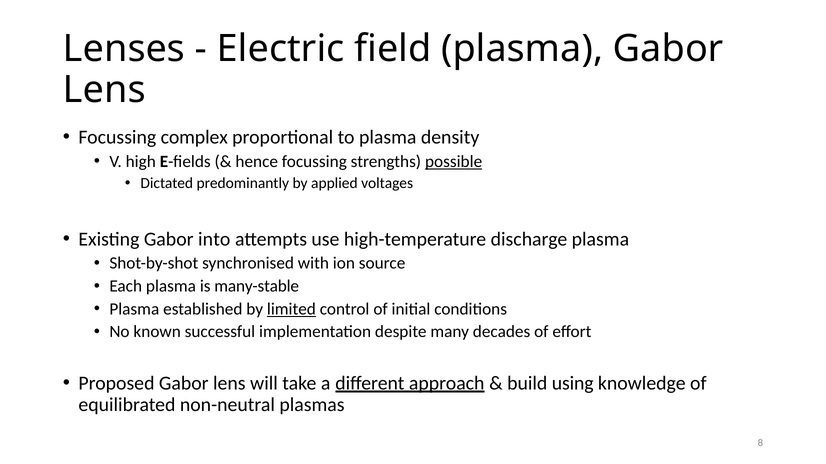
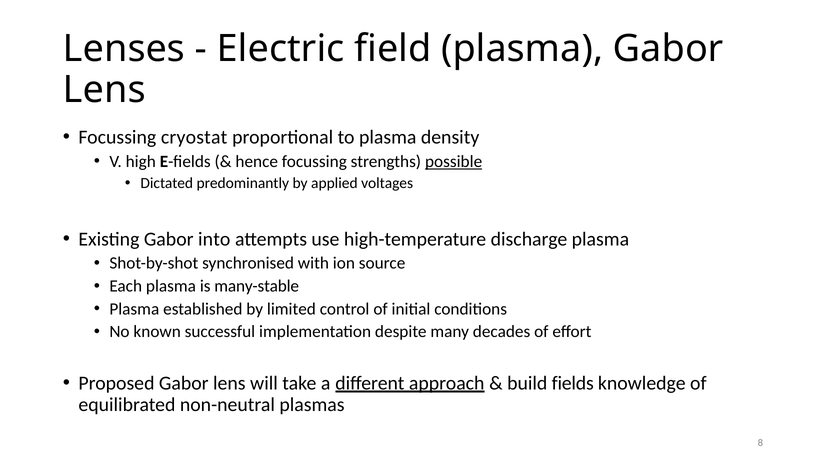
complex: complex -> cryostat (194, 137)
limited underline: present -> none (291, 309)
using: using -> fields (573, 384)
